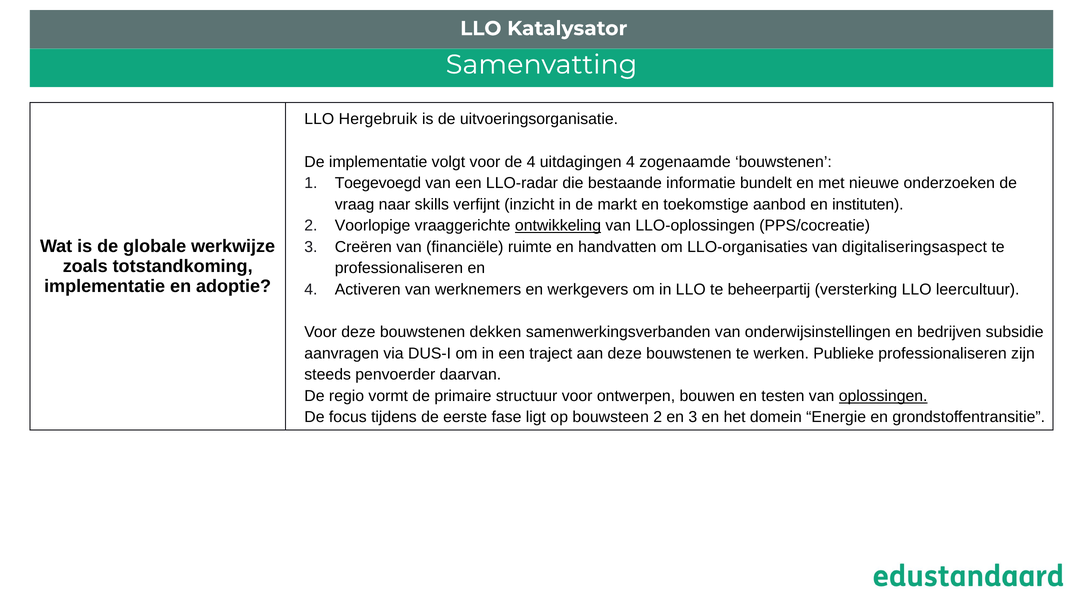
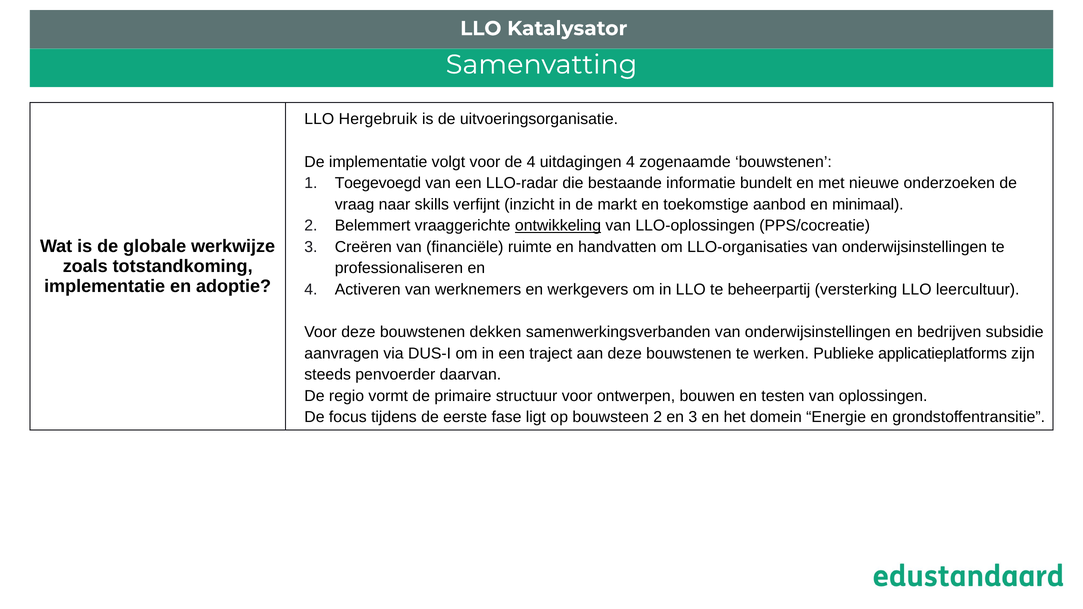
instituten: instituten -> minimaal (868, 204)
Voorlopige: Voorlopige -> Belemmert (373, 226)
LLO-organisaties van digitaliseringsaspect: digitaliseringsaspect -> onderwijsinstellingen (915, 247)
Publieke professionaliseren: professionaliseren -> applicatieplatforms (943, 354)
oplossingen underline: present -> none (883, 396)
